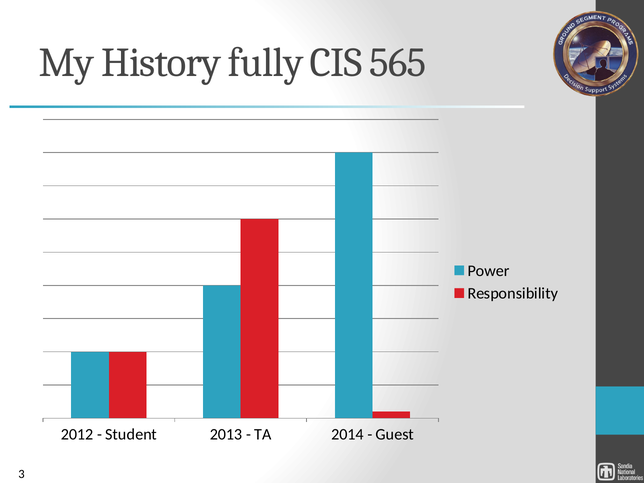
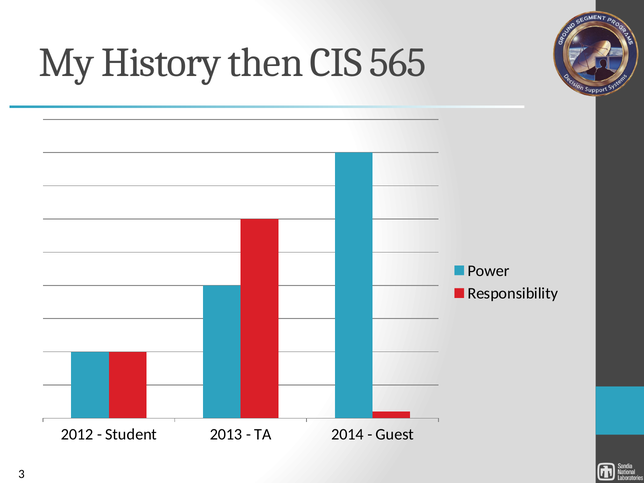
fully: fully -> then (266, 62)
